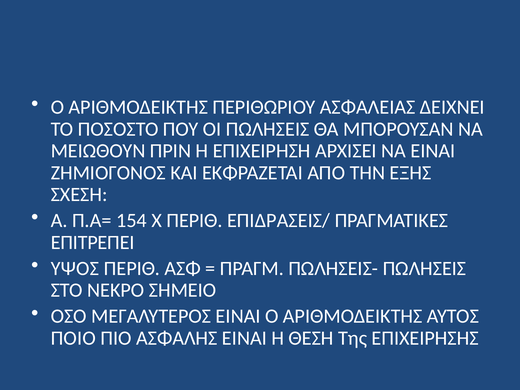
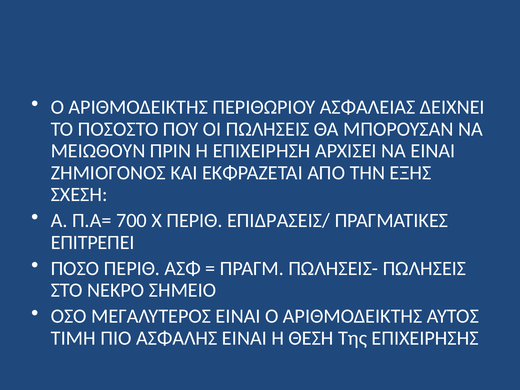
154: 154 -> 700 (131, 221)
ΥΨΟΣ: ΥΨΟΣ -> ΠΟΣΟ (75, 268)
ΠΟΙΟ: ΠΟΙΟ -> ΤΙΜΗ (73, 338)
